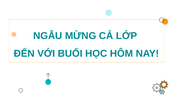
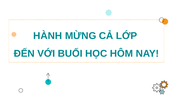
NGẪU: NGẪU -> HÀNH (48, 36)
